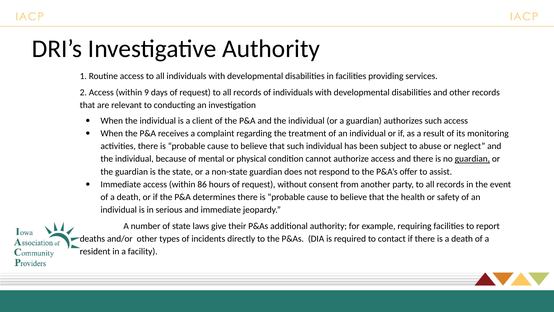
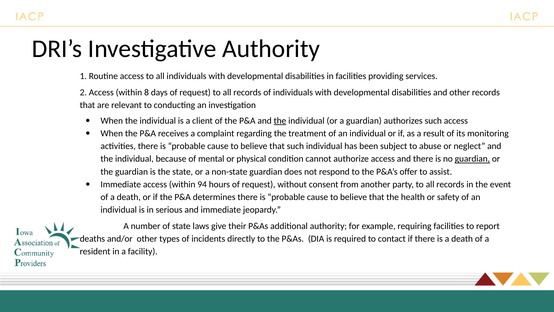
9: 9 -> 8 (147, 92)
the underline: none -> present (280, 121)
86: 86 -> 94 (202, 184)
